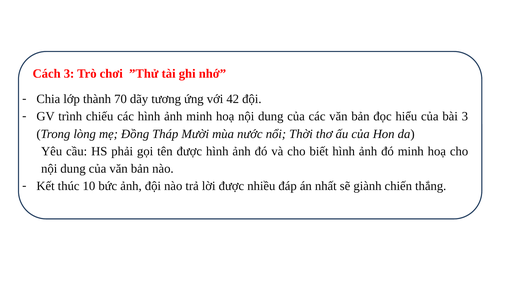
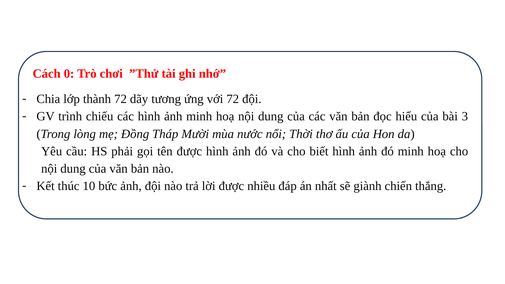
Cách 3: 3 -> 0 (69, 74)
thành 70: 70 -> 72 (121, 99)
với 42: 42 -> 72 (233, 99)
